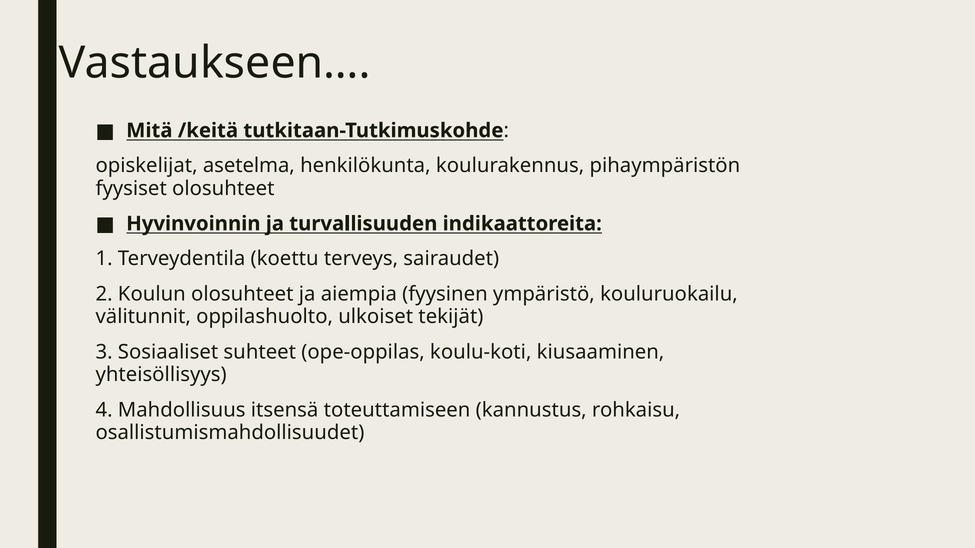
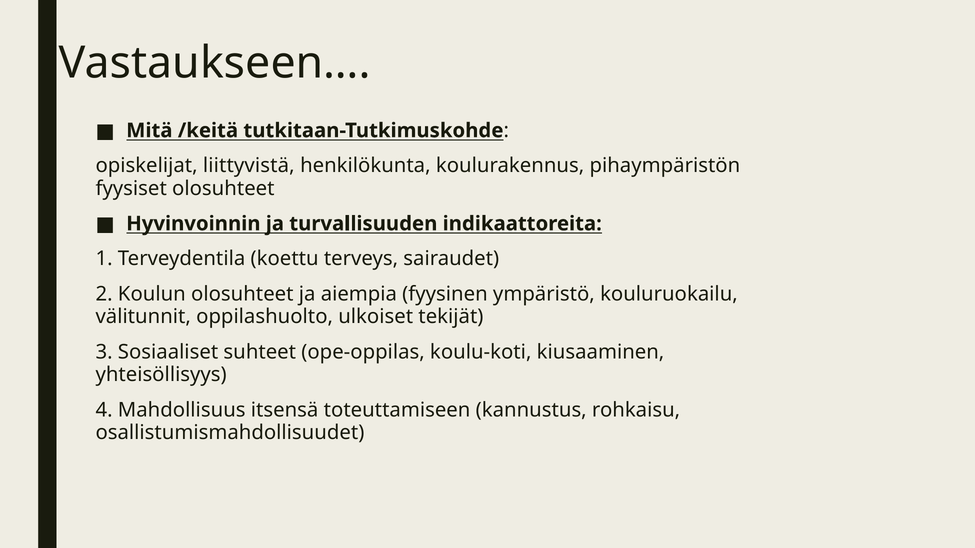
asetelma: asetelma -> liittyvistä (249, 166)
